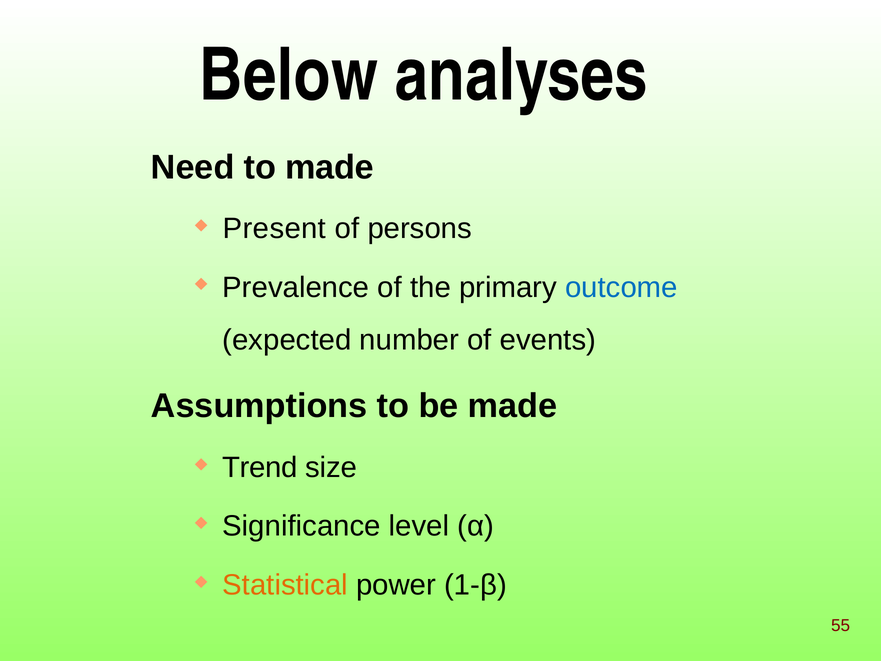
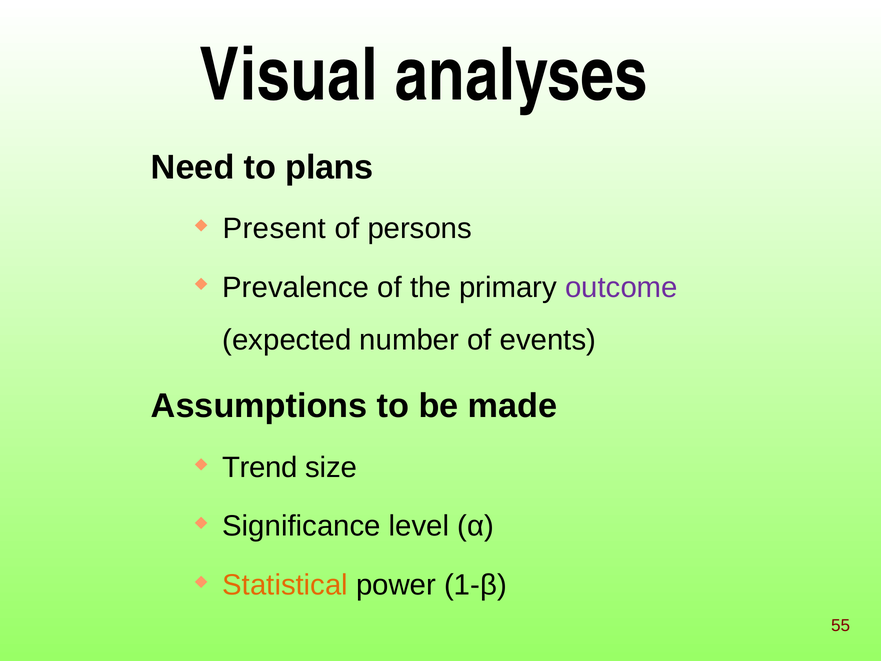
Below: Below -> Visual (289, 75)
to made: made -> plans (329, 167)
outcome colour: blue -> purple (621, 287)
